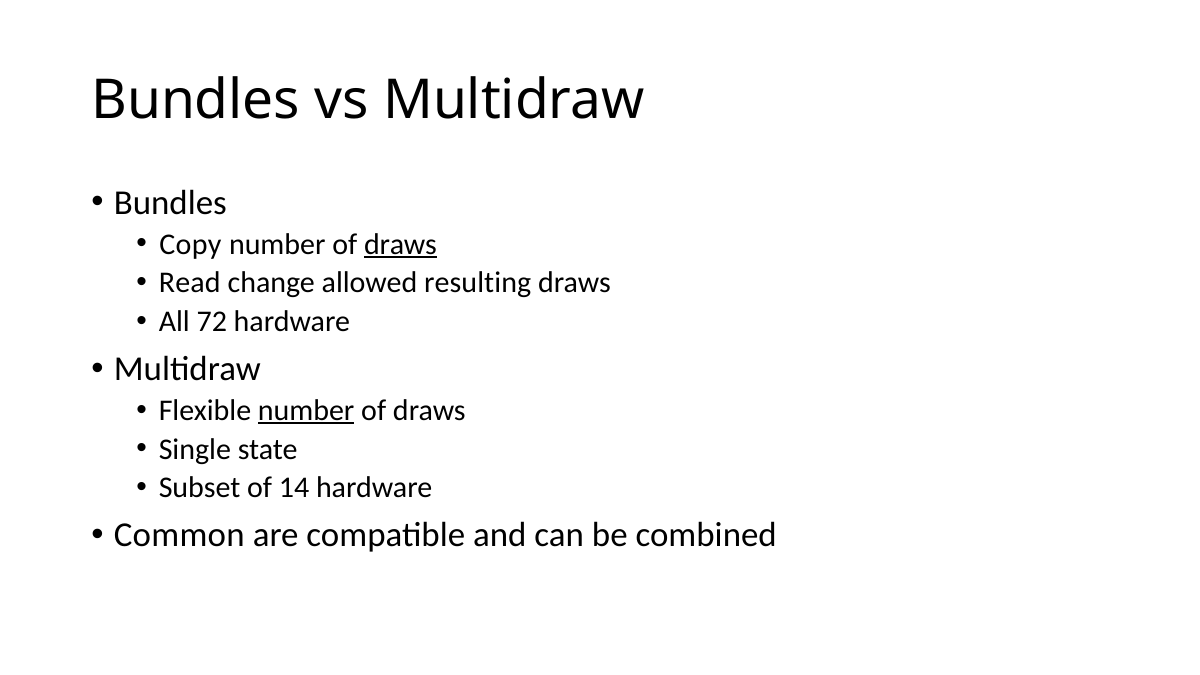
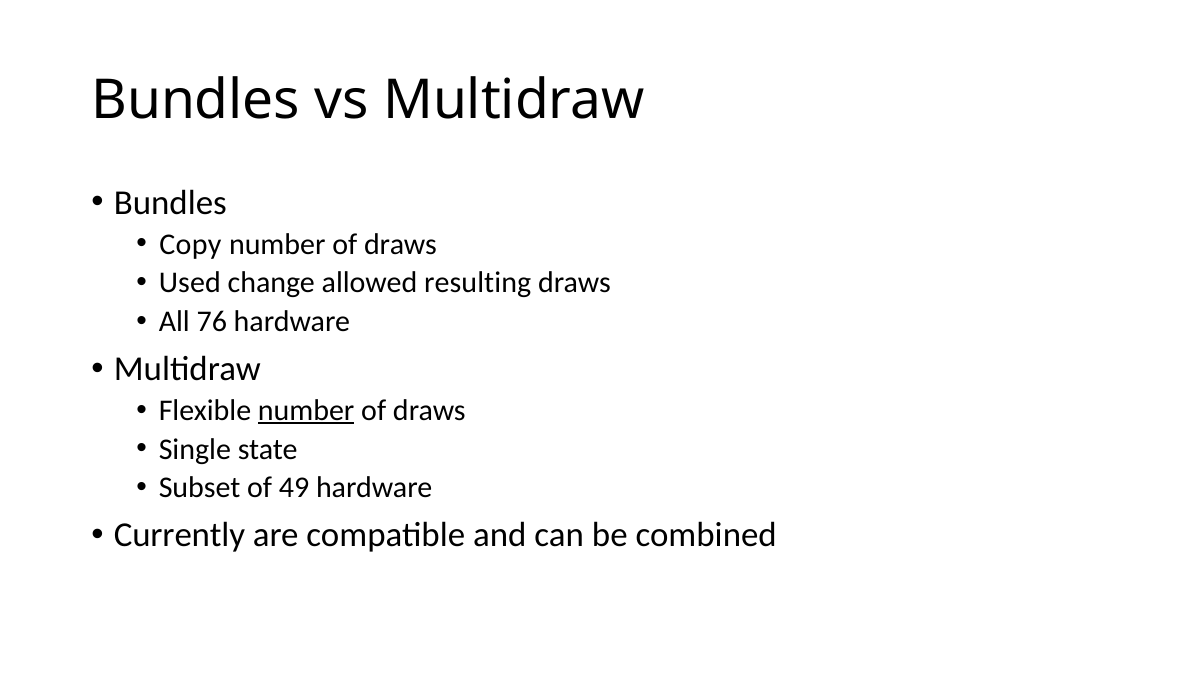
draws underline: present -> none (400, 244)
Read: Read -> Used (190, 283)
72: 72 -> 76 (212, 321)
14: 14 -> 49 (294, 488)
Common: Common -> Currently (179, 535)
